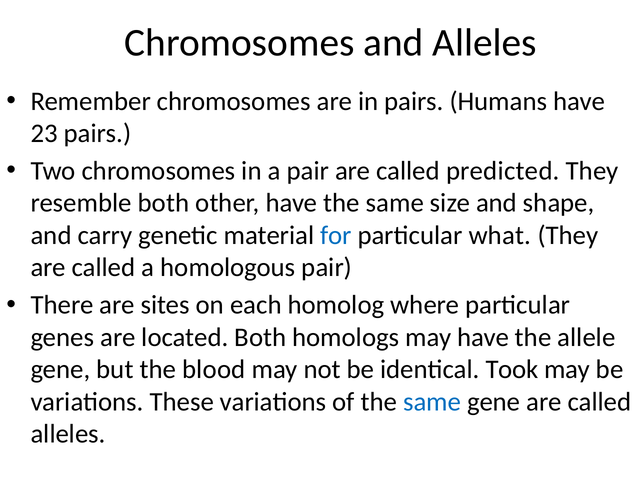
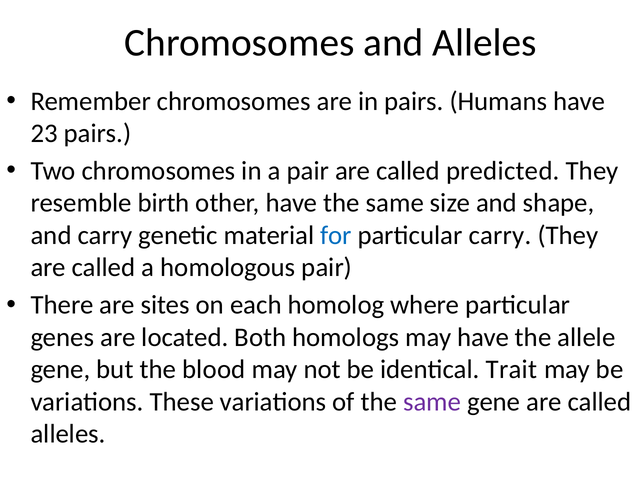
resemble both: both -> birth (164, 203)
particular what: what -> carry (500, 235)
Took: Took -> Trait (512, 370)
same colour: blue -> purple (432, 402)
